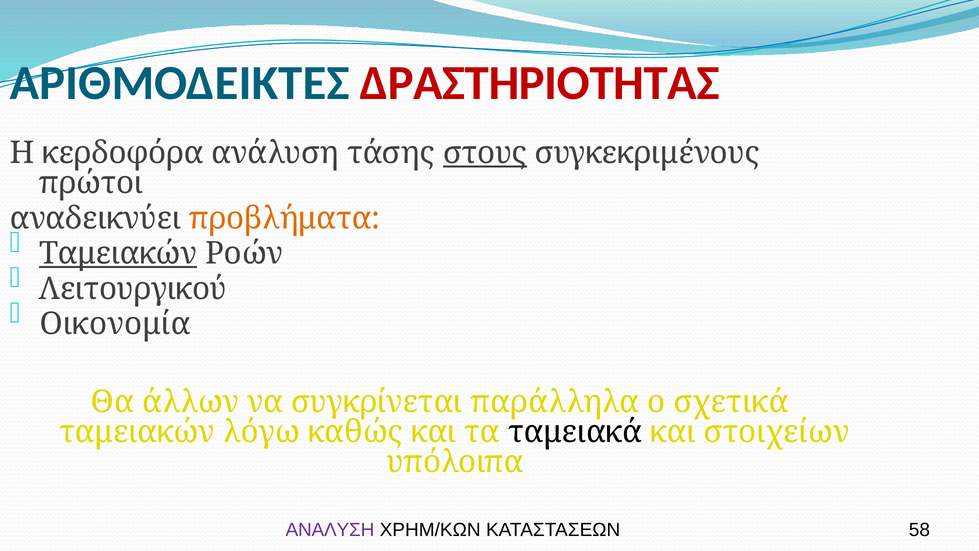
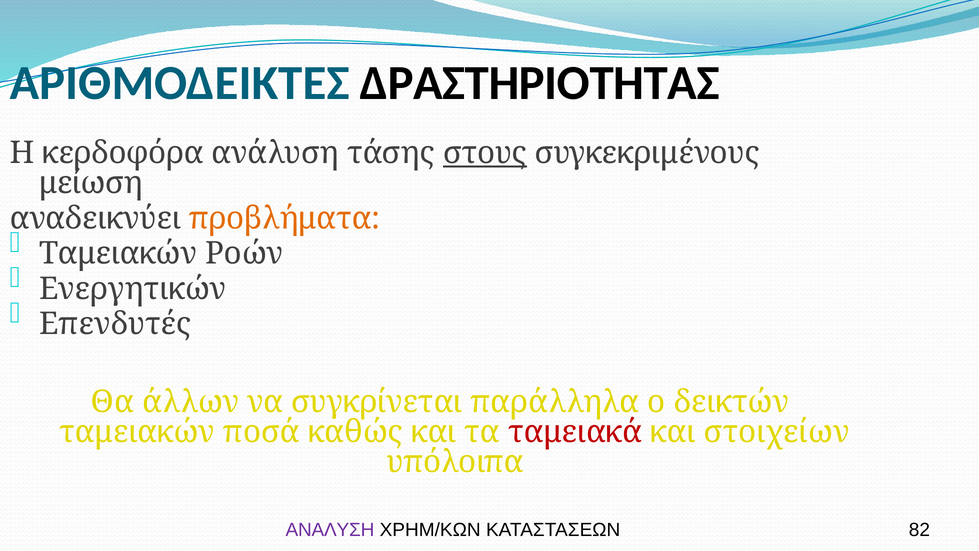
ΔΡΑΣΤΗΡΙΟΤΗΤΑΣ colour: red -> black (540, 83)
πρώτοι: πρώτοι -> μείωση (91, 183)
Ταμειακών underline: present -> none (118, 253)
Λειτουργικού: Λειτουργικού -> Ενεργητικών (133, 289)
Οικονομία: Οικονομία -> Επενδυτές (115, 324)
σχετικά: σχετικά -> δεικτών (731, 402)
λόγω: λόγω -> ποσά (261, 432)
ταμειακά colour: black -> red (575, 432)
58: 58 -> 82 (919, 530)
